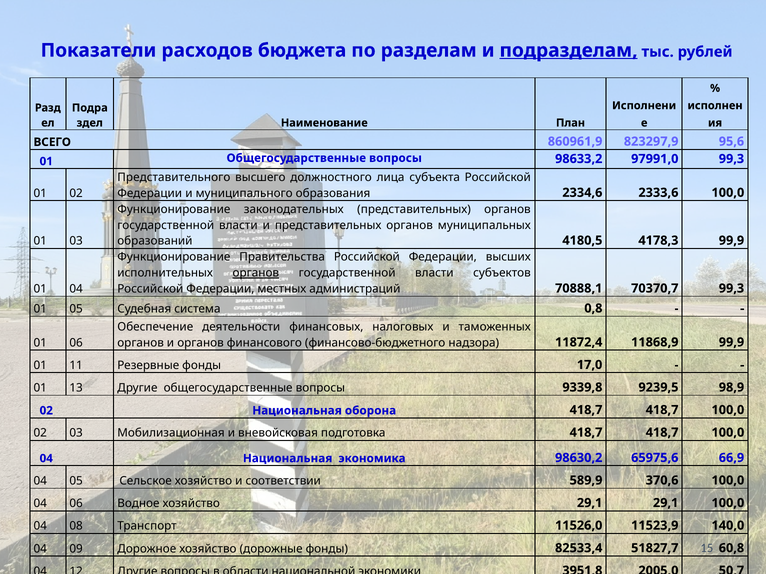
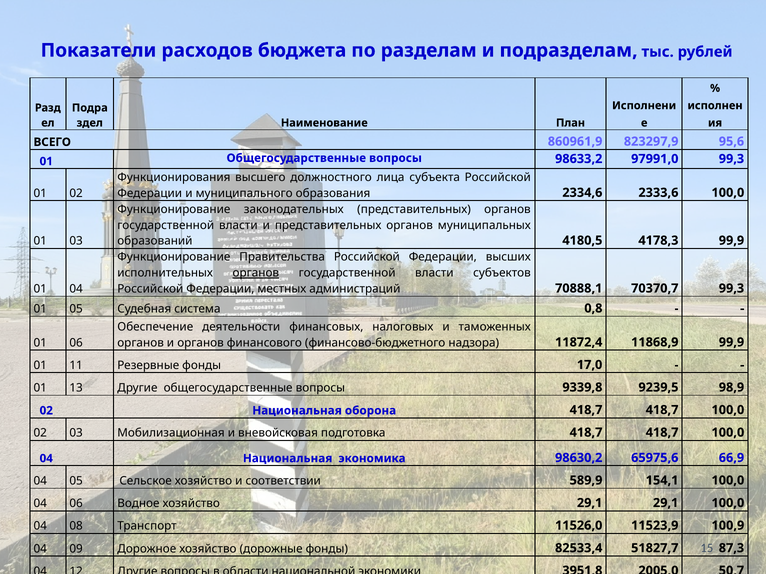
подразделам underline: present -> none (569, 50)
Представительного: Представительного -> Функционирования (174, 177)
370,6: 370,6 -> 154,1 (662, 481)
140,0: 140,0 -> 100,9 (728, 526)
60,8: 60,8 -> 87,3 (731, 549)
